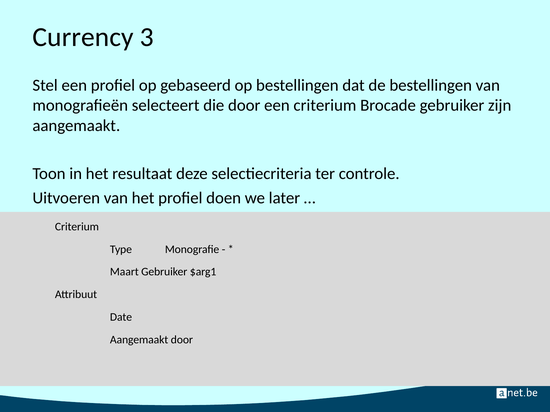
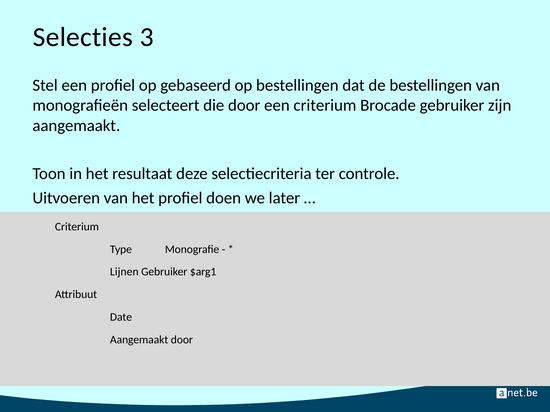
Currency: Currency -> Selecties (83, 37)
Maart: Maart -> Lijnen (124, 272)
